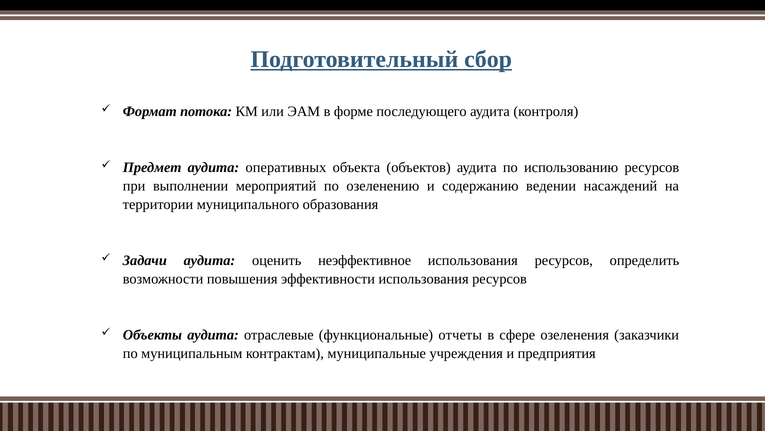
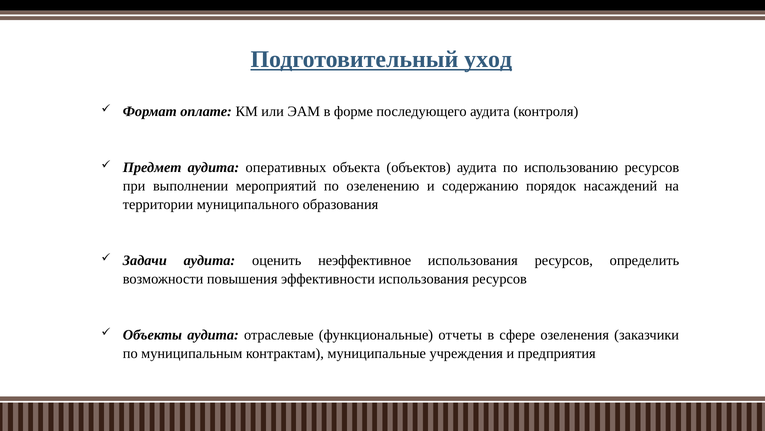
сбор: сбор -> уход (488, 59)
потока: потока -> оплате (206, 111)
ведении: ведении -> порядок (551, 186)
